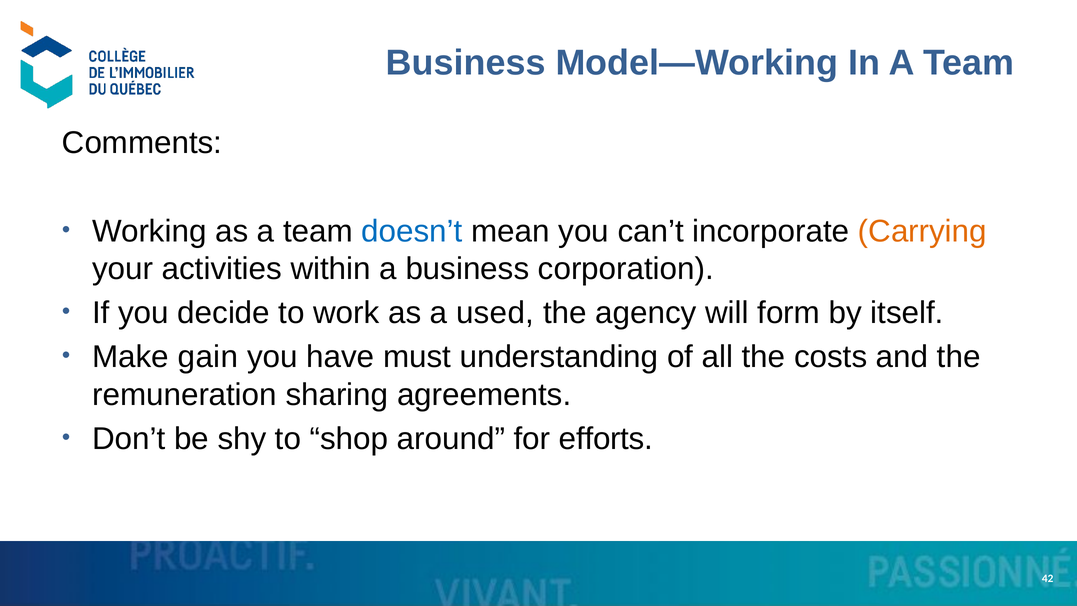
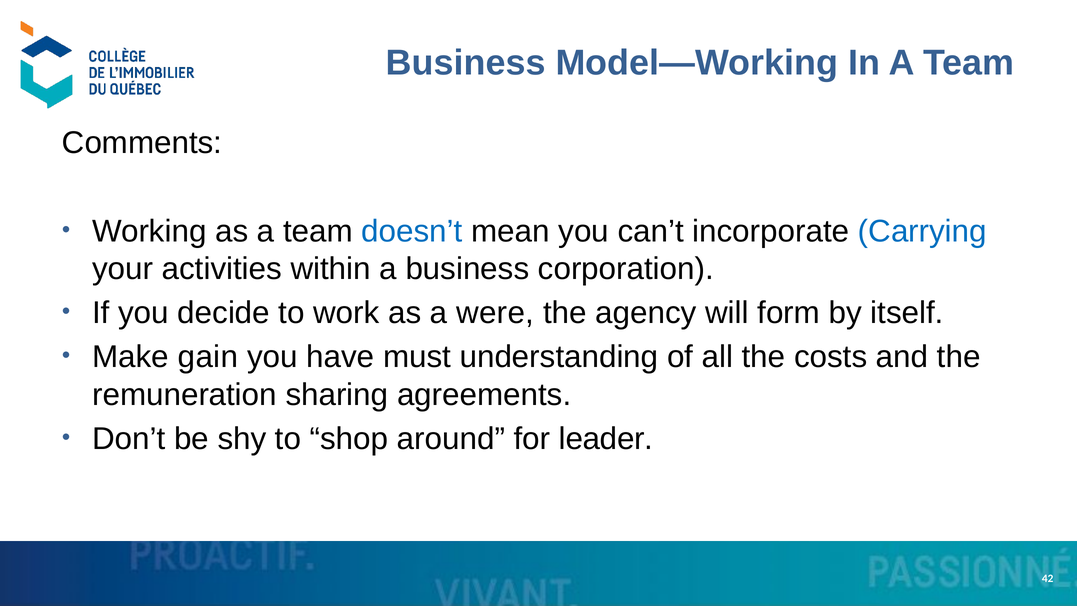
Carrying colour: orange -> blue (922, 231)
used: used -> were (495, 313)
efforts: efforts -> leader (606, 439)
